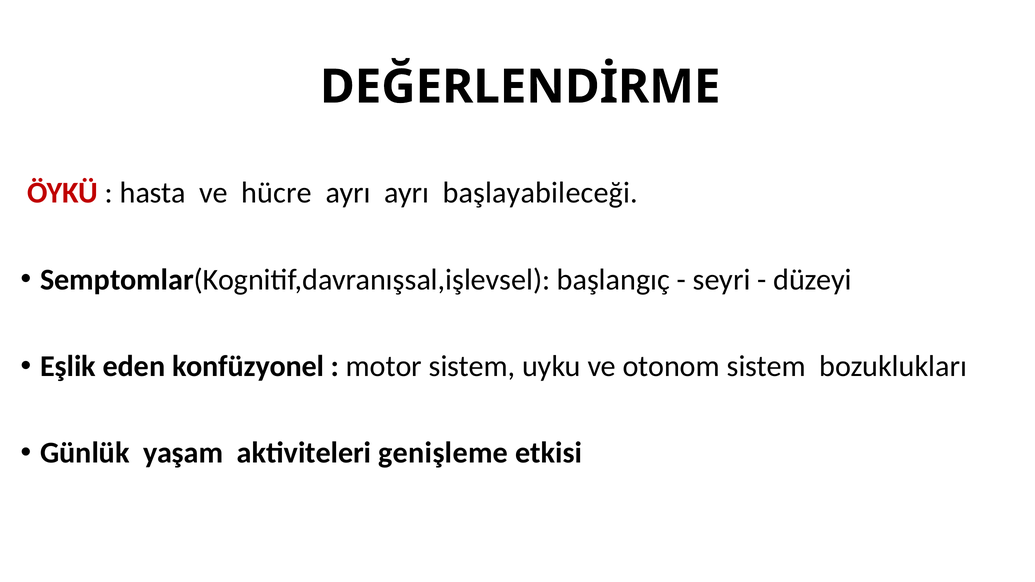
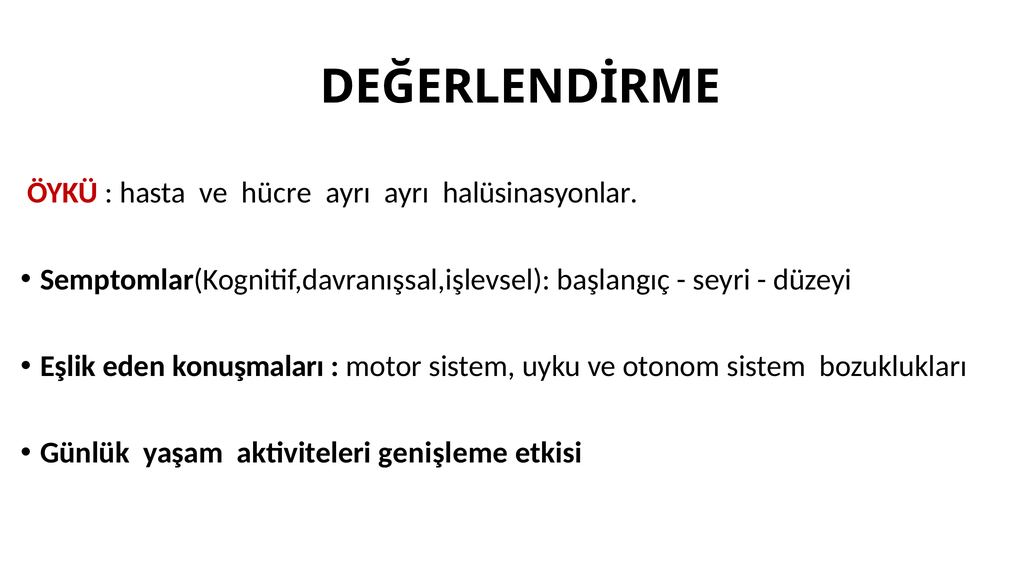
başlayabileceği: başlayabileceği -> halüsinasyonlar (540, 193)
konfüzyonel: konfüzyonel -> konuşmaları (248, 366)
